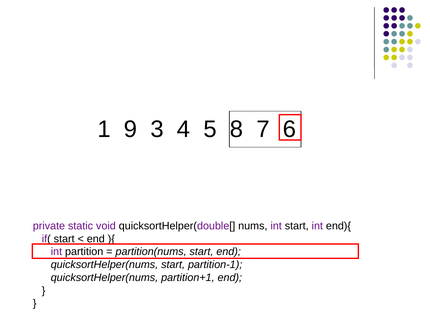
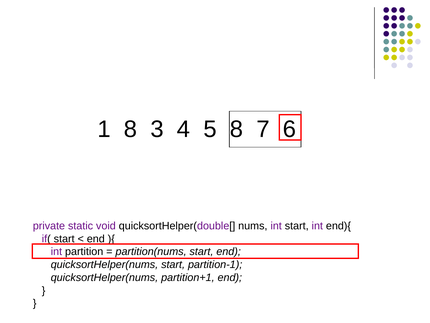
1 9: 9 -> 8 (131, 129)
